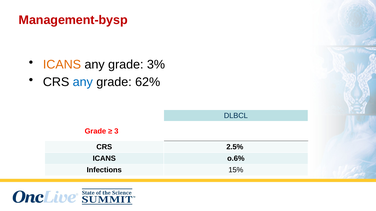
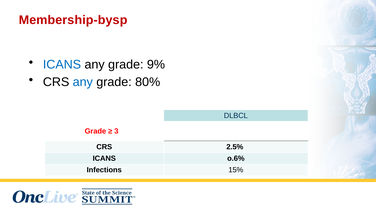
Management-bysp: Management-bysp -> Membership-bysp (73, 20)
ICANS colour: orange -> blue (62, 65)
3%: 3% -> 9% (156, 65)
62%: 62% -> 80% (148, 82)
